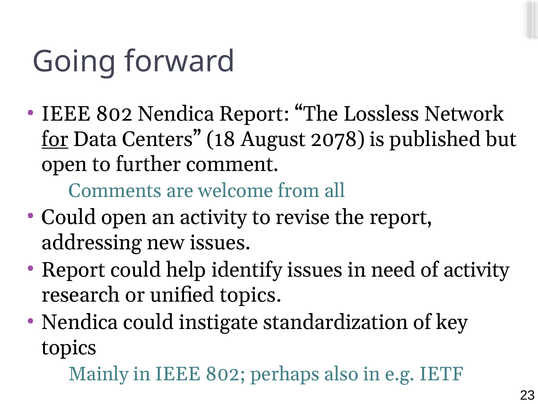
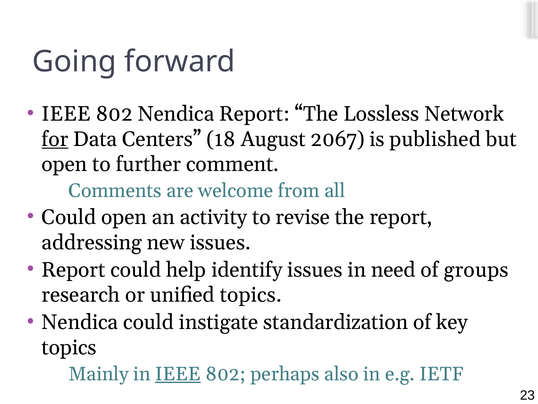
2078: 2078 -> 2067 (338, 139)
of activity: activity -> groups (476, 270)
IEEE underline: none -> present (178, 373)
